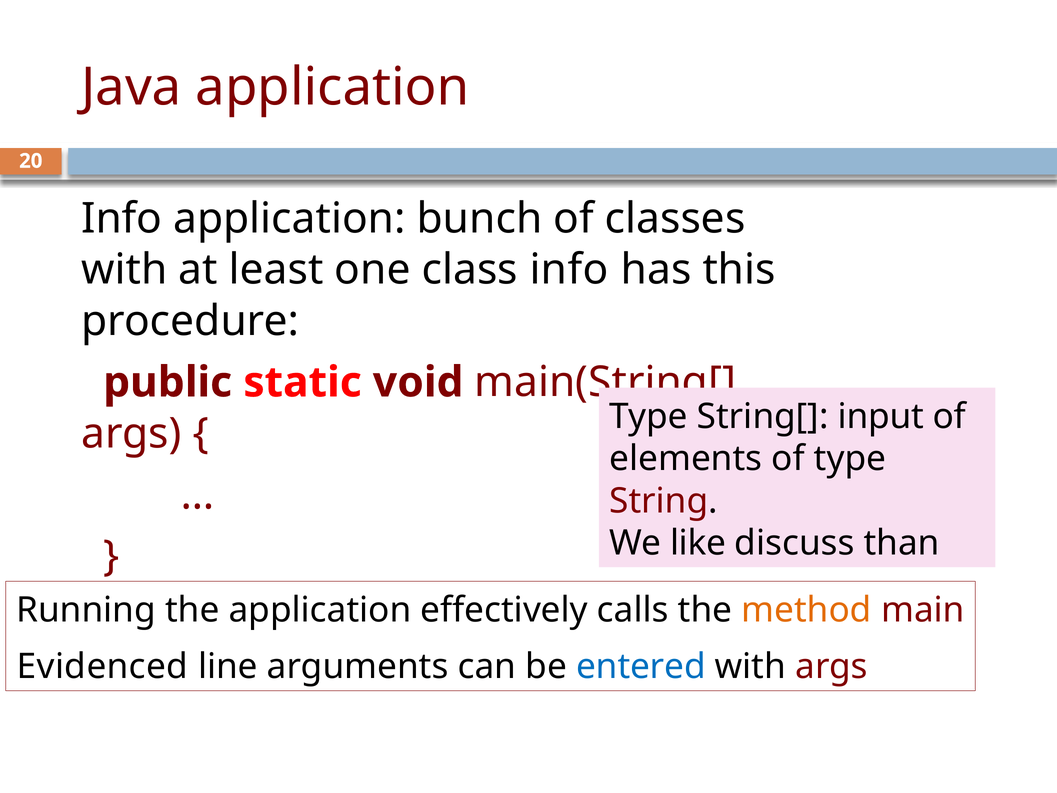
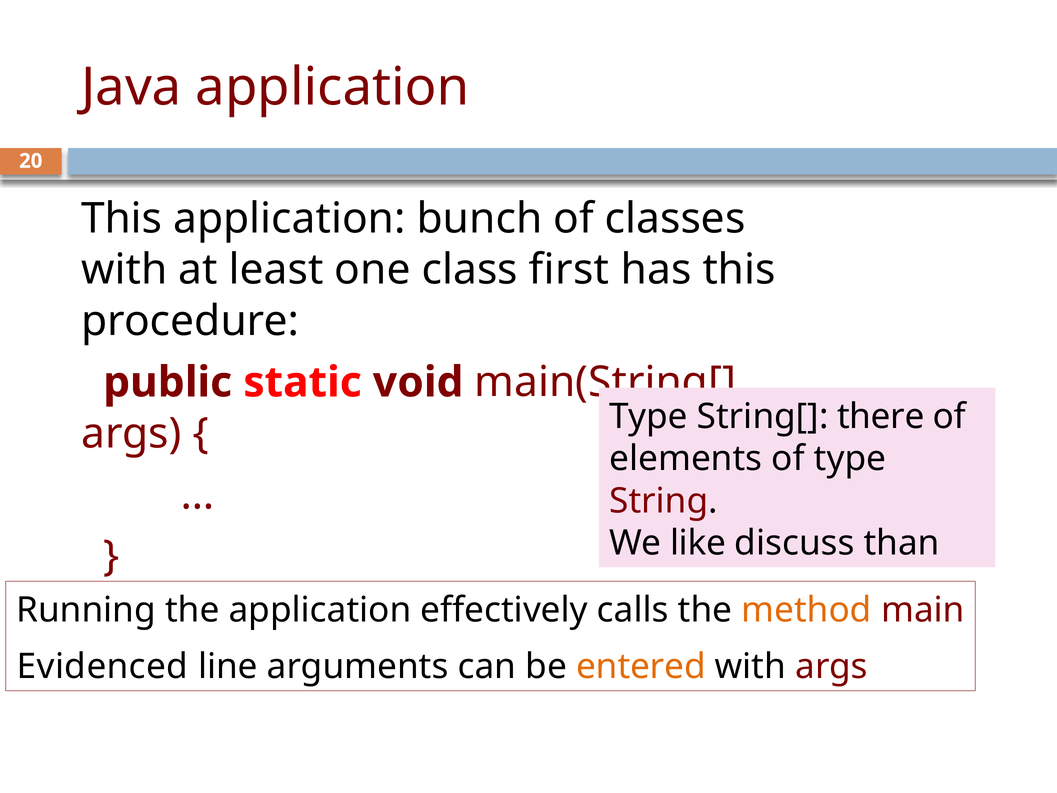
Info: Info -> This (122, 219)
class info: info -> first (569, 270)
input: input -> there (881, 416)
entered colour: blue -> orange (641, 666)
